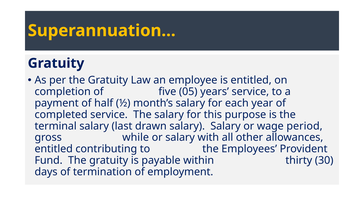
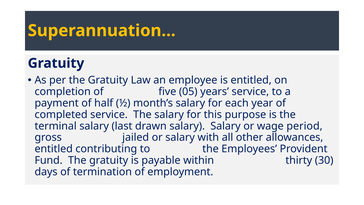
while: while -> jailed (136, 137)
